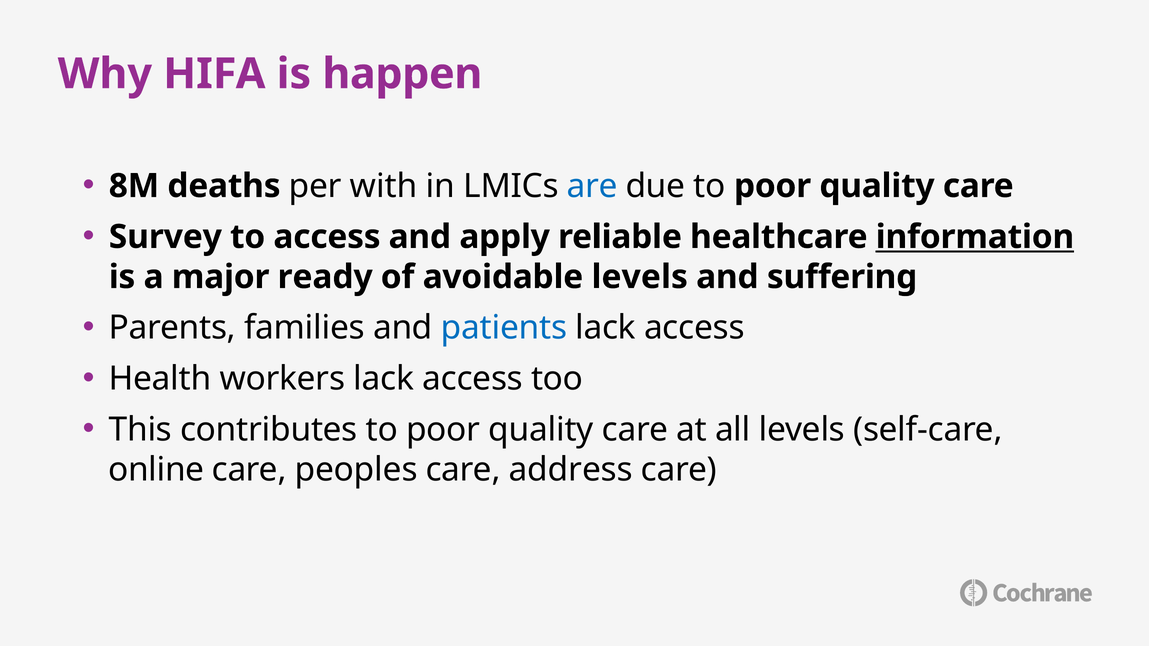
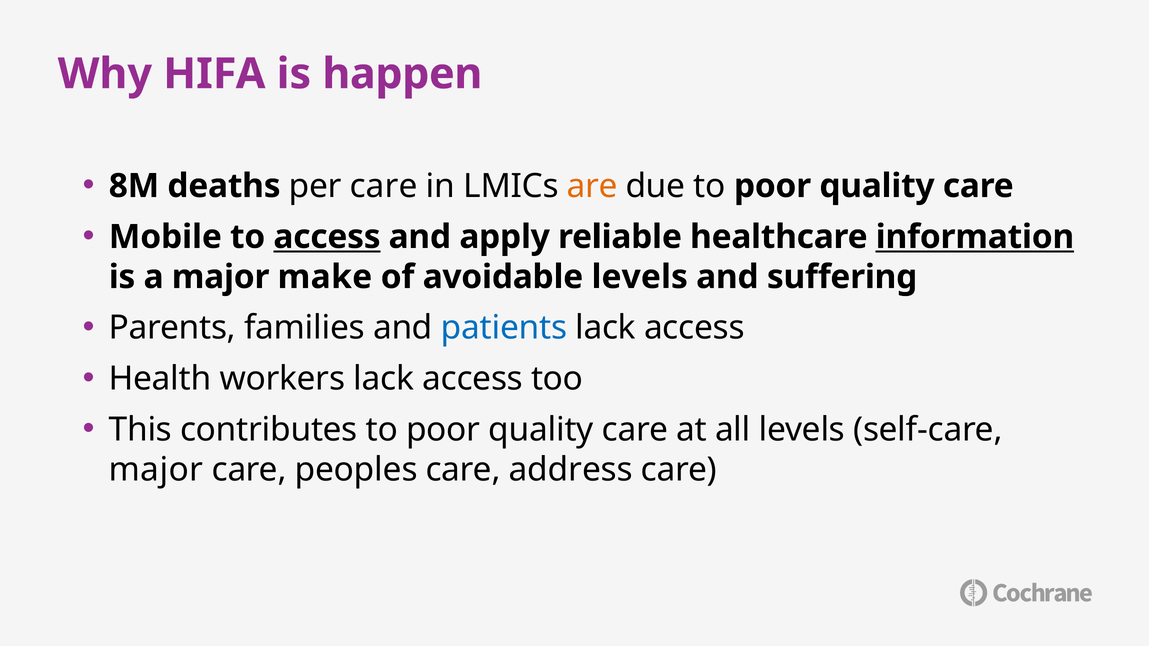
per with: with -> care (384, 186)
are colour: blue -> orange (592, 186)
Survey: Survey -> Mobile (165, 237)
access underline: none -> present (327, 237)
ready: ready -> make (325, 277)
online: online -> major (156, 470)
